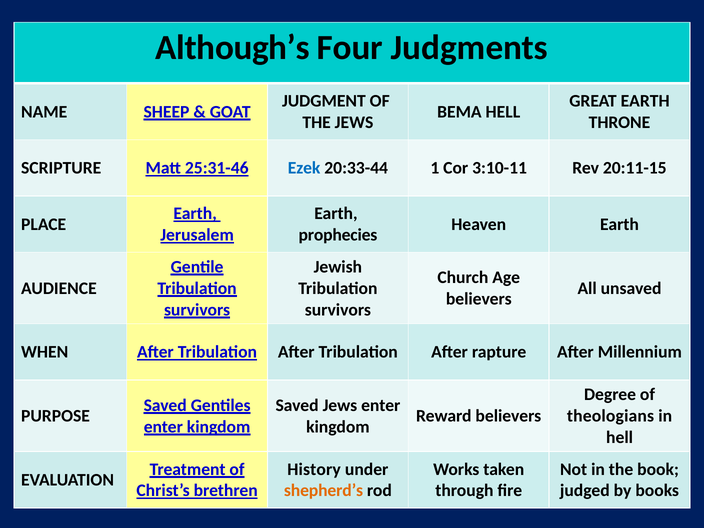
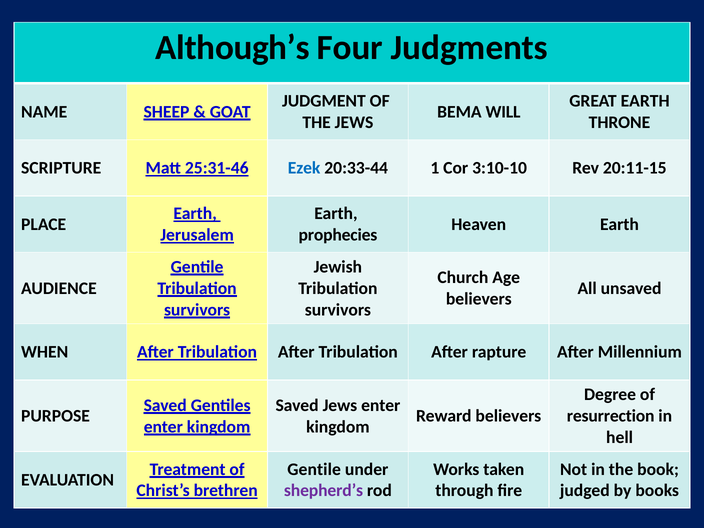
BEMA HELL: HELL -> WILL (503, 112)
3:10-11: 3:10-11 -> 3:10-10 (500, 168)
theologians: theologians -> resurrection (611, 416)
History: History -> Gentile (314, 469)
shepherd’s colour: orange -> purple (324, 491)
